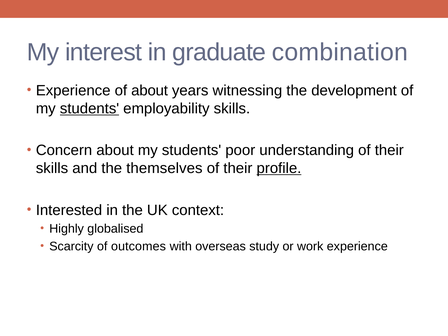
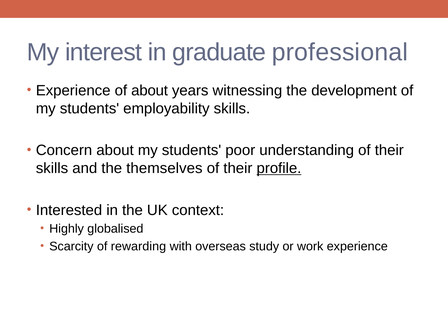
combination: combination -> professional (340, 52)
students underline: present -> none (90, 109)
outcomes: outcomes -> rewarding (138, 246)
